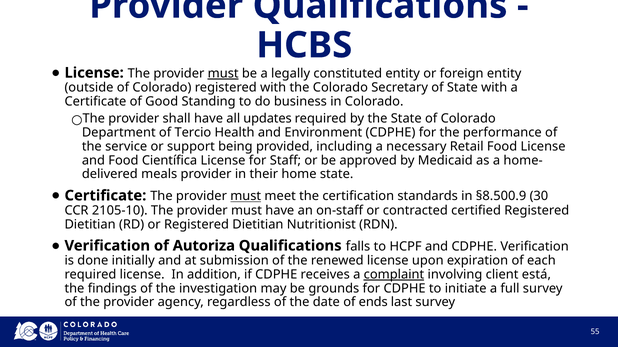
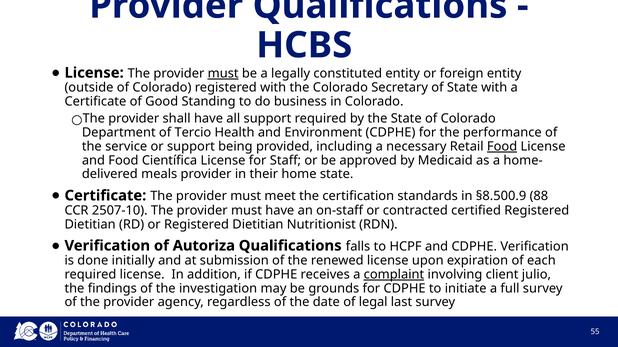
all updates: updates -> support (267, 119)
Food underline: none -> present (502, 147)
must underline: present -> none (246, 197)
30: 30 -> 88 (539, 197)
2105-10: 2105-10 -> 2507-10 (120, 211)
está: está -> julio (536, 275)
ends: ends -> legal (373, 303)
